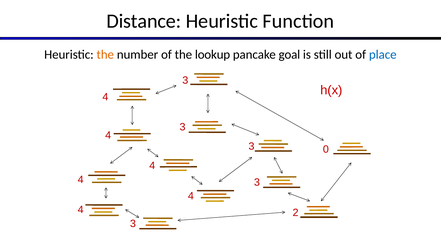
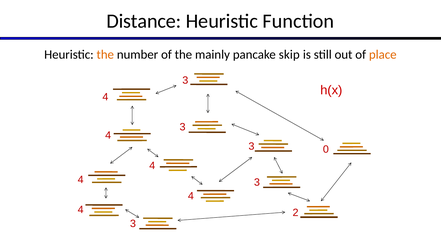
lookup: lookup -> mainly (212, 55)
goal: goal -> skip (289, 55)
place colour: blue -> orange (383, 55)
